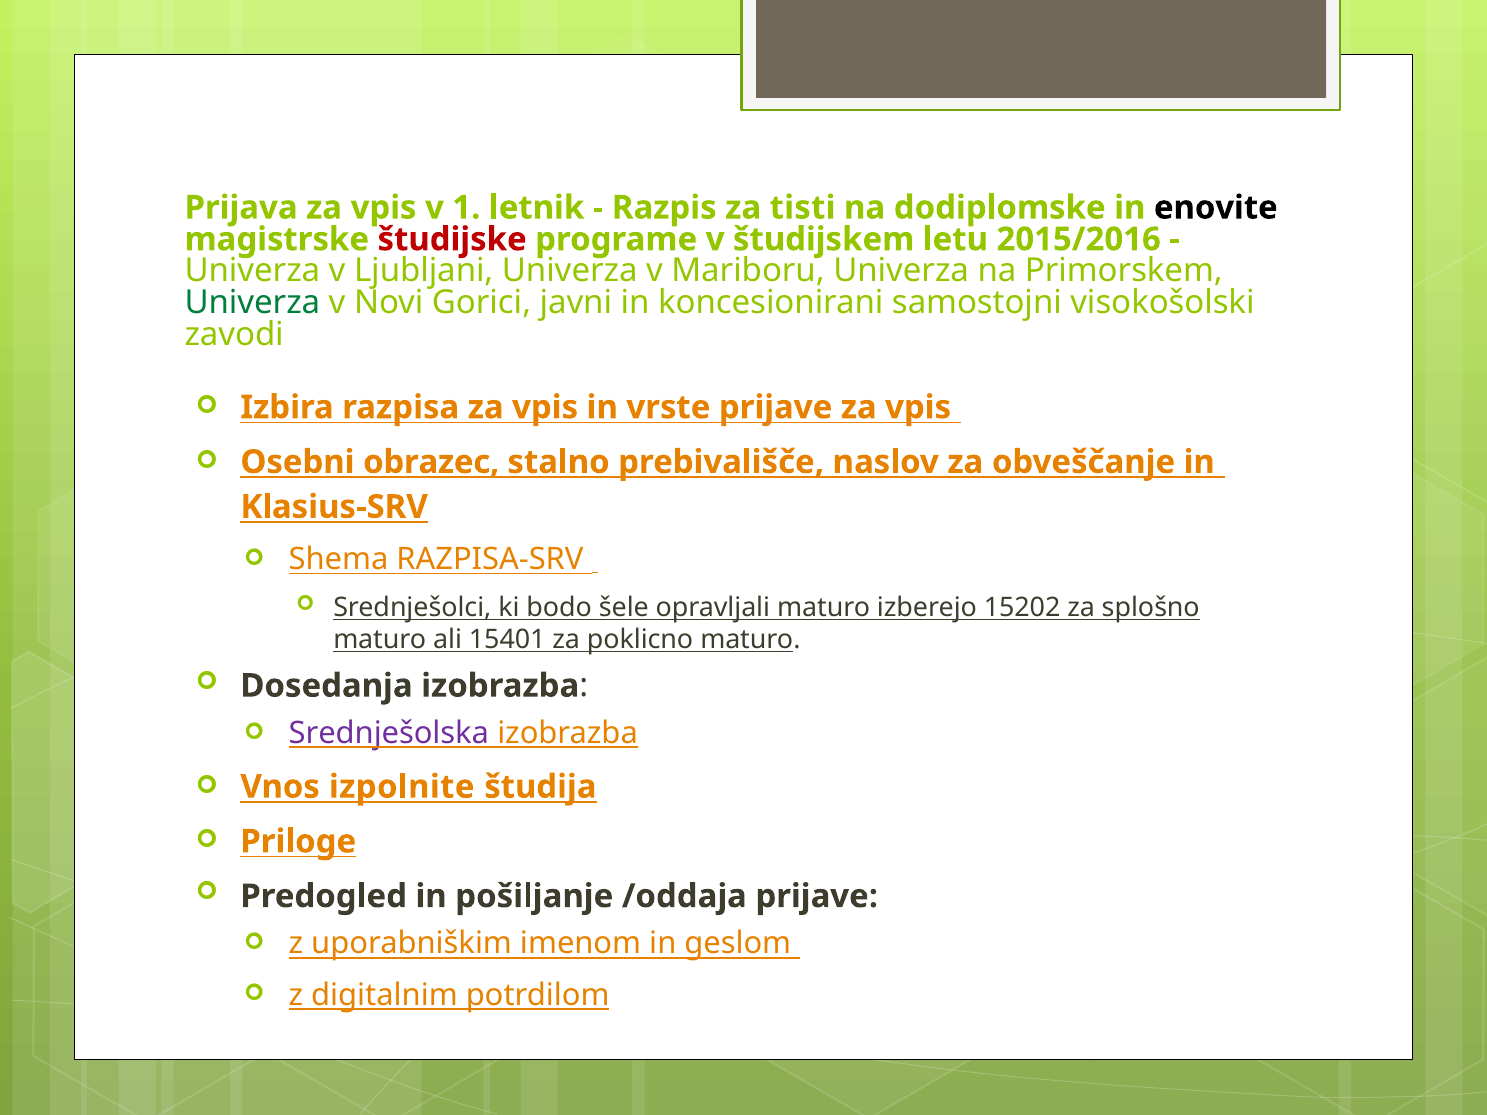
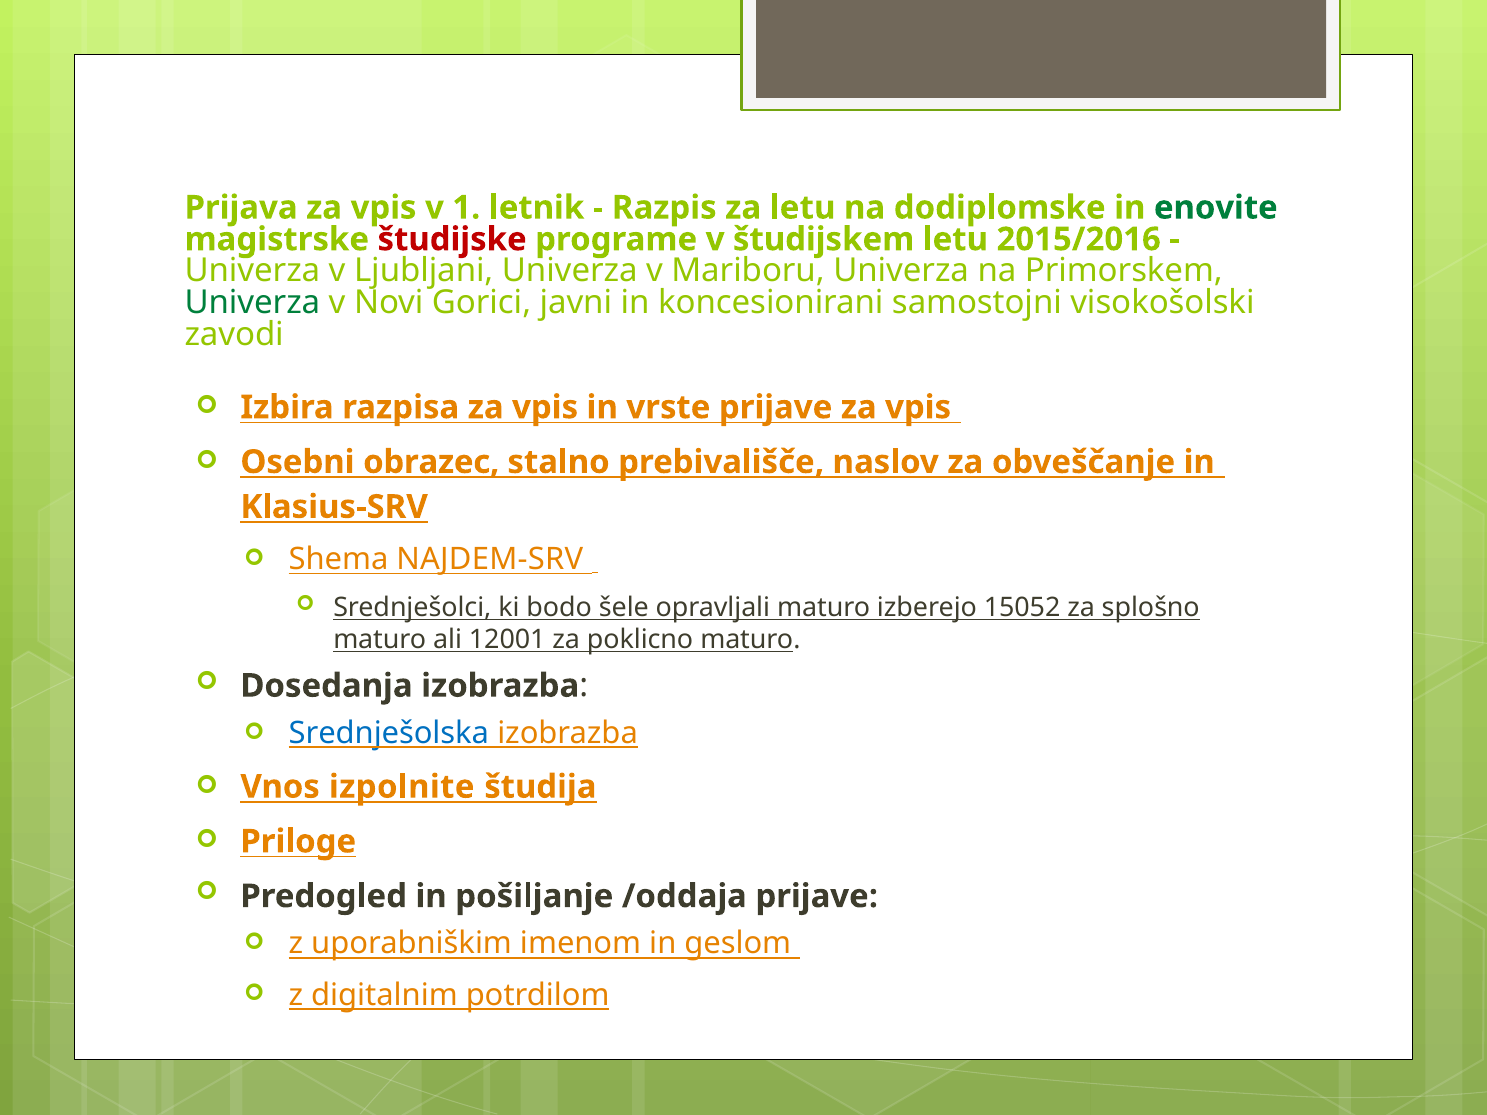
za tisti: tisti -> letu (803, 208)
enovite colour: black -> green (1216, 208)
RAZPISA-SRV: RAZPISA-SRV -> NAJDEM-SRV (490, 560)
15202: 15202 -> 15052 (1022, 607)
15401: 15401 -> 12001 (507, 640)
Srednješolska colour: purple -> blue (389, 733)
